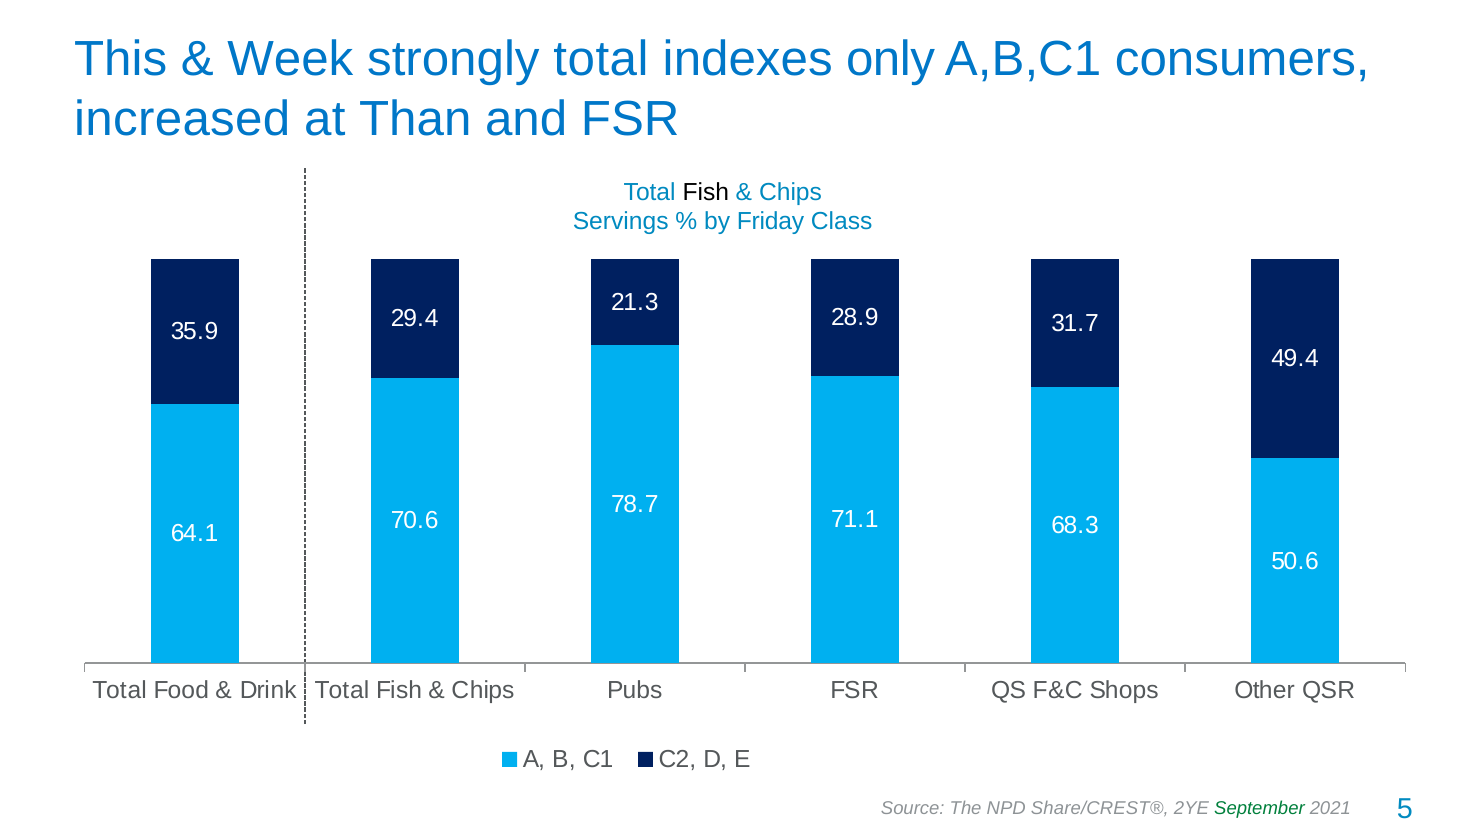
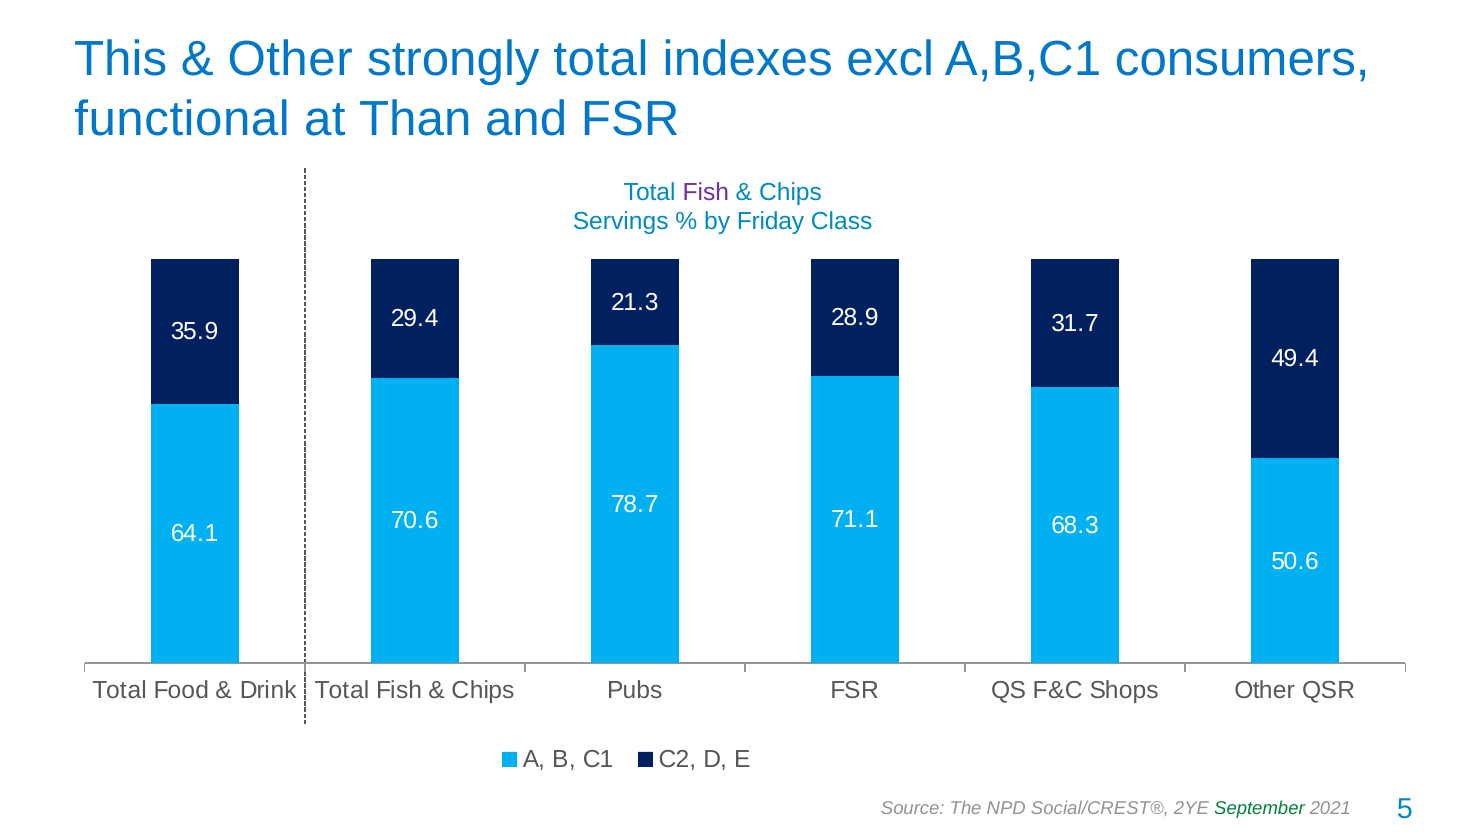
Week: Week -> Other (290, 60)
only: only -> excl (890, 60)
increased: increased -> functional (182, 119)
Fish colour: black -> purple (706, 192)
Share/CREST®: Share/CREST® -> Social/CREST® (1100, 808)
